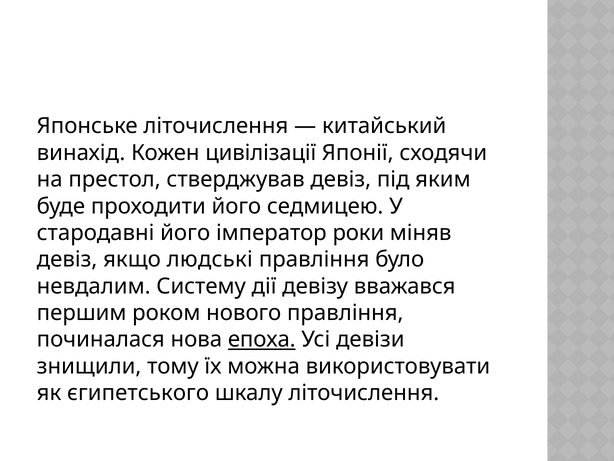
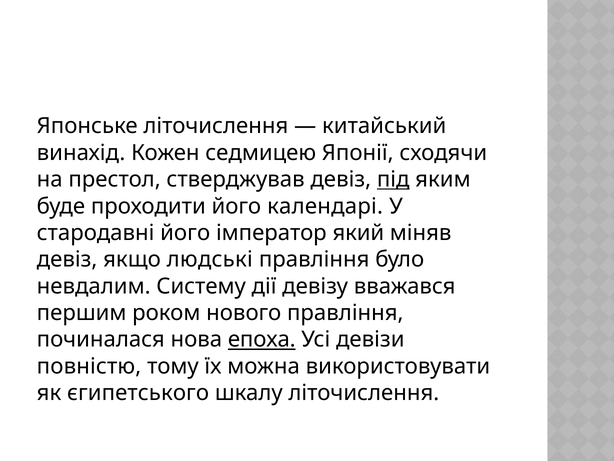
цивілізації: цивілізації -> седмицею (261, 153)
під underline: none -> present (393, 179)
седмицею: седмицею -> календарі (325, 206)
роки: роки -> який (358, 233)
знищили: знищили -> повністю (89, 366)
